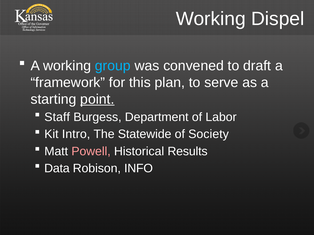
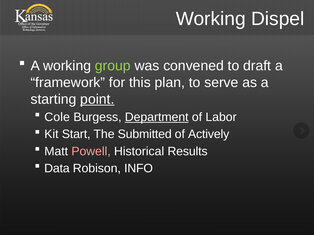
group colour: light blue -> light green (113, 66)
Staff: Staff -> Cole (57, 117)
Department underline: none -> present (157, 117)
Intro: Intro -> Start (76, 135)
Statewide: Statewide -> Submitted (145, 135)
Society: Society -> Actively (209, 135)
